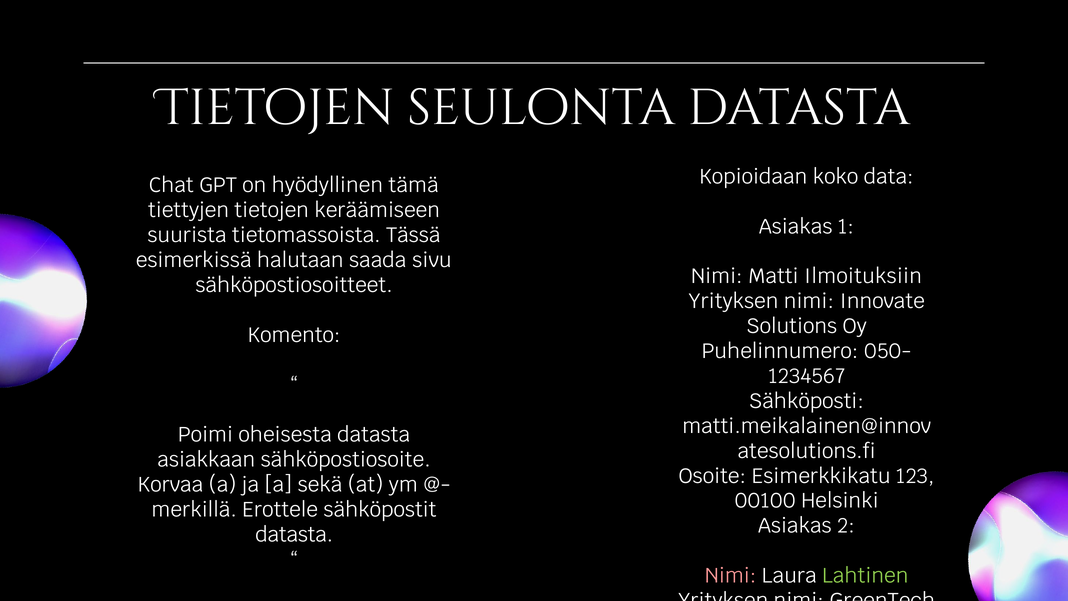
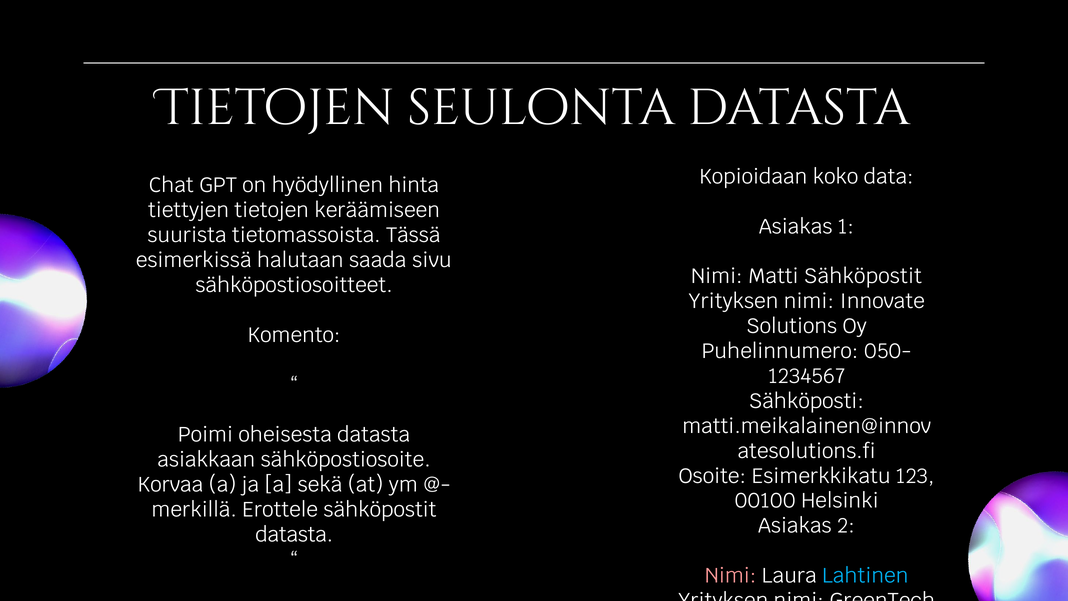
tämä: tämä -> hinta (414, 185)
Matti Ilmoituksiin: Ilmoituksiin -> Sähköpostit (863, 277)
Lahtinen colour: light green -> light blue (865, 576)
